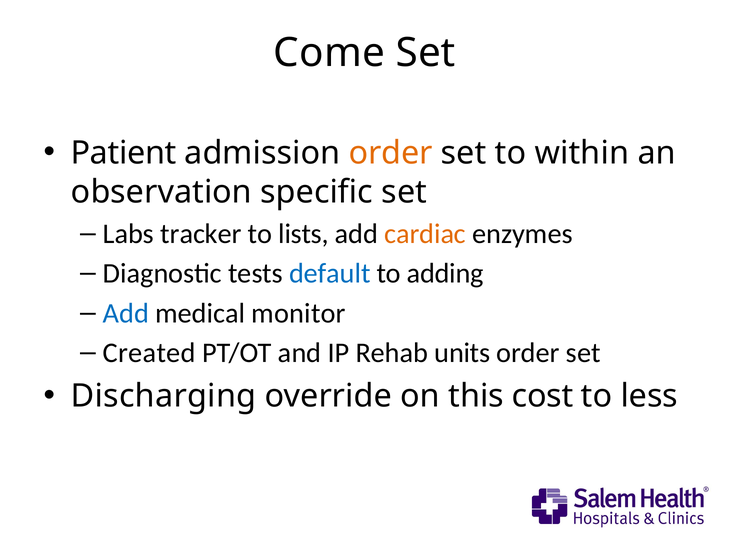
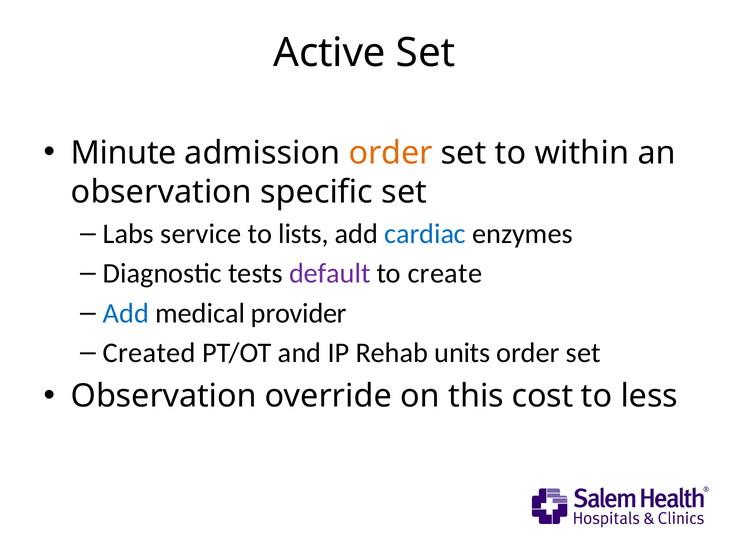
Come: Come -> Active (330, 53)
Patient: Patient -> Minute (124, 153)
tracker: tracker -> service (201, 234)
cardiac colour: orange -> blue (425, 234)
default colour: blue -> purple (330, 273)
adding: adding -> create (445, 273)
monitor: monitor -> provider (299, 313)
Discharging: Discharging -> Observation (164, 396)
